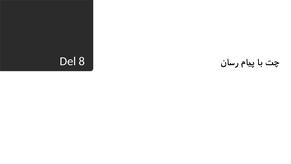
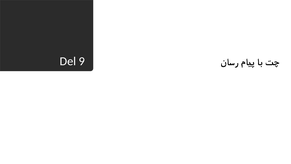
8: 8 -> 9 (82, 61)
